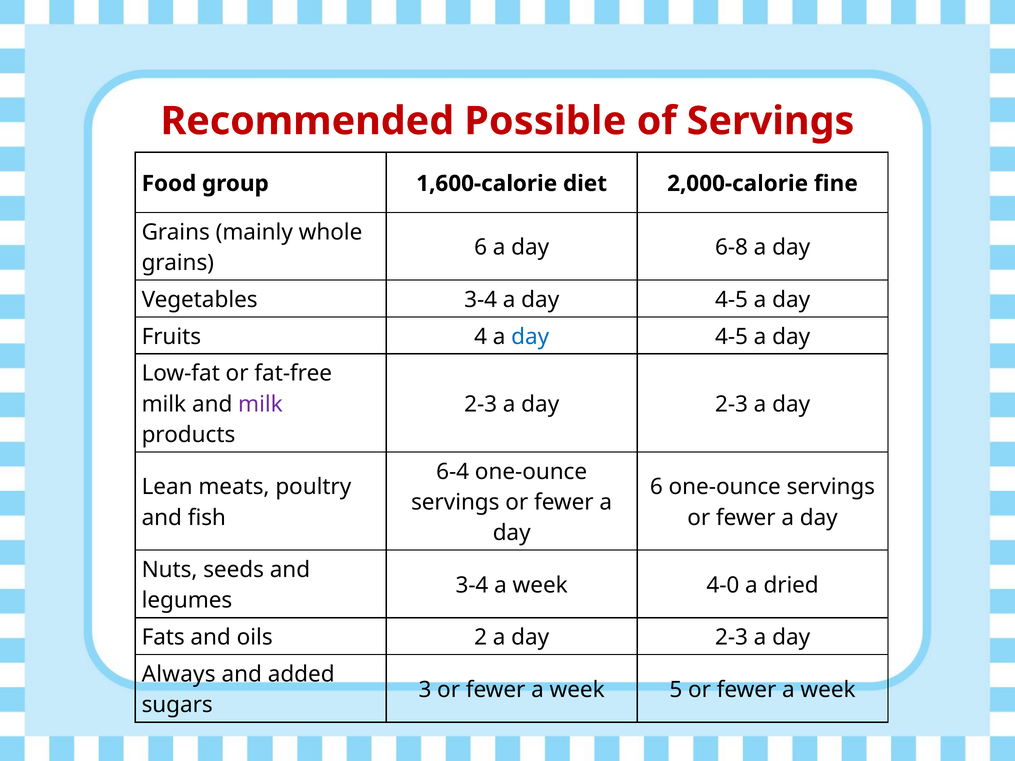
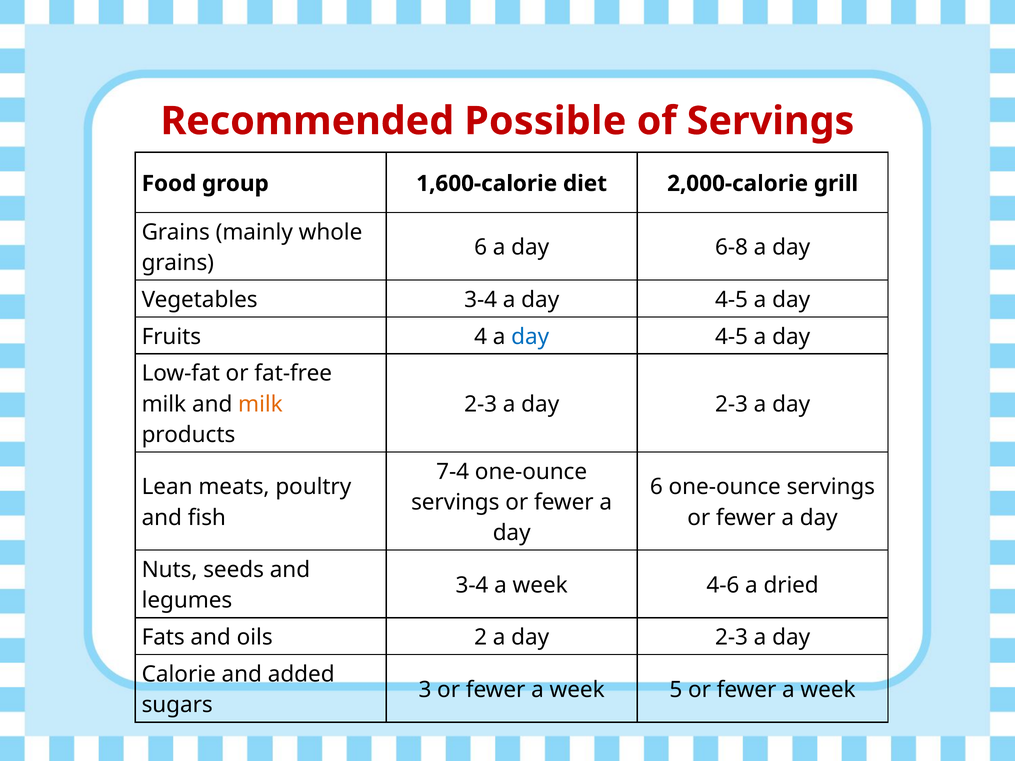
fine: fine -> grill (836, 184)
milk colour: purple -> orange (260, 404)
6-4: 6-4 -> 7-4 (453, 472)
4-0: 4-0 -> 4-6 (723, 585)
Always: Always -> Calorie (179, 675)
